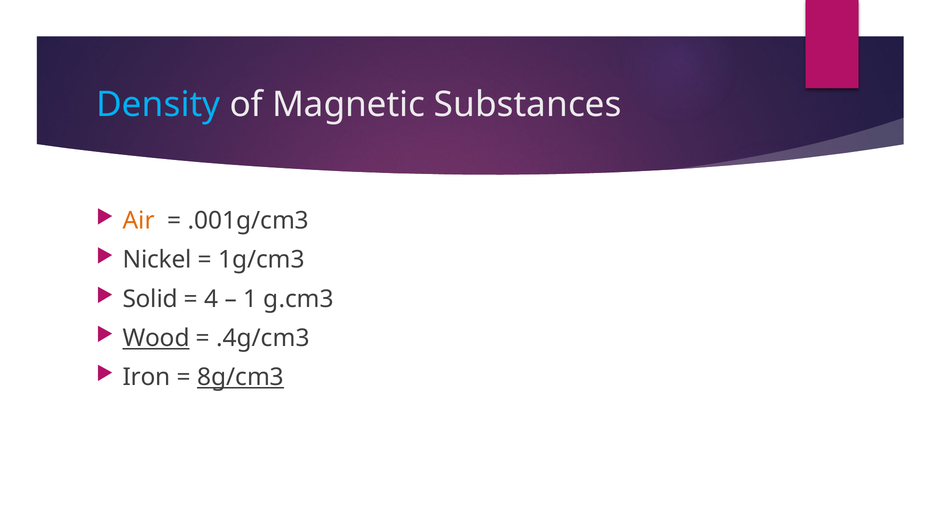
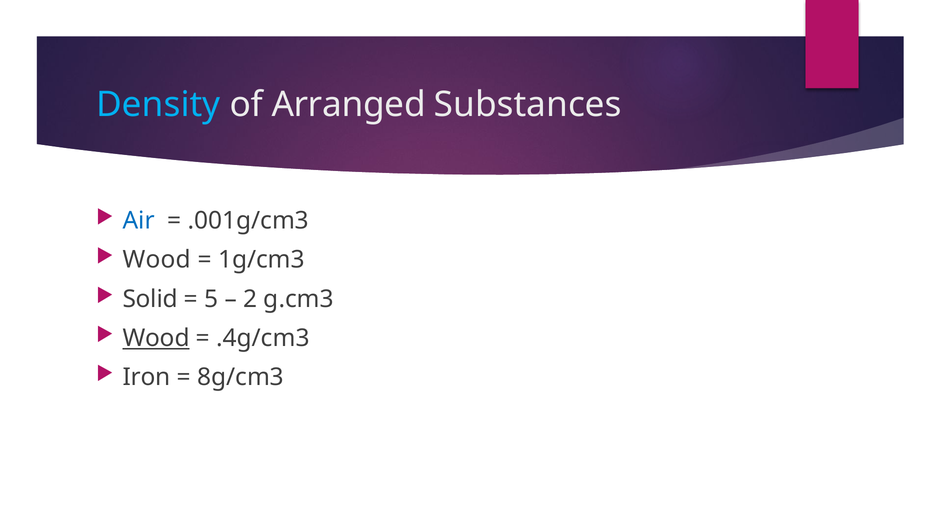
Magnetic: Magnetic -> Arranged (349, 105)
Air colour: orange -> blue (139, 221)
Nickel: Nickel -> Wood (157, 260)
4: 4 -> 5 (211, 299)
1: 1 -> 2 (250, 299)
8g/cm3 underline: present -> none (241, 378)
